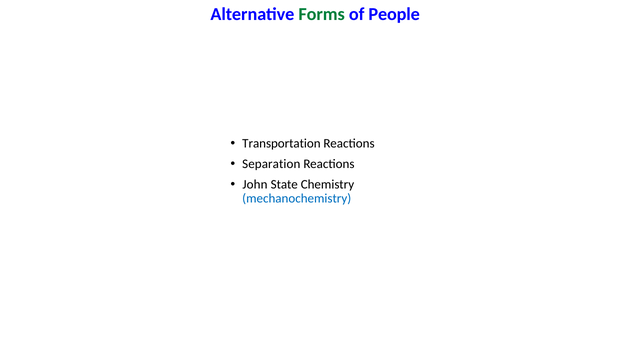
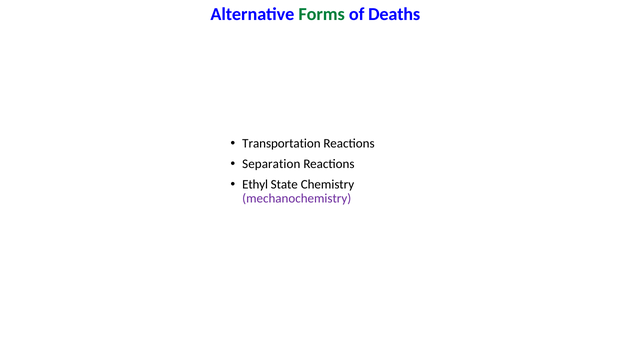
People: People -> Deaths (394, 14)
John: John -> Ethyl (255, 185)
mechanochemistry colour: blue -> purple (297, 199)
